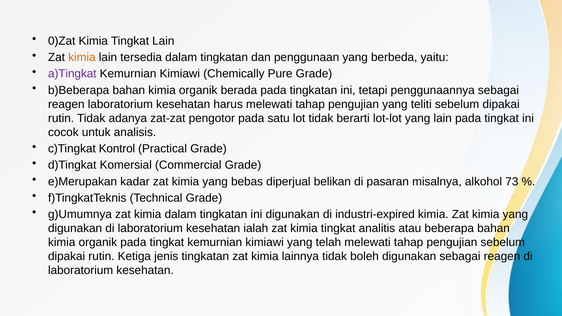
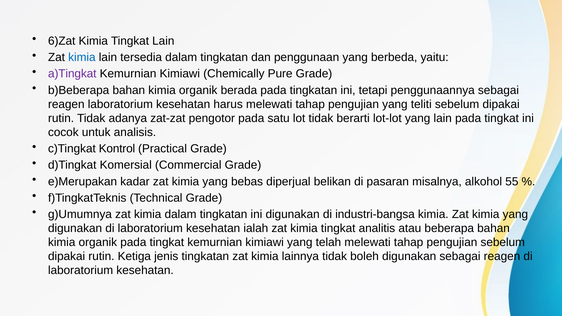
0)Zat: 0)Zat -> 6)Zat (62, 41)
kimia colour: orange -> blue (82, 57)
73: 73 -> 55 (512, 182)
industri-expired: industri-expired -> industri-bangsa (375, 214)
